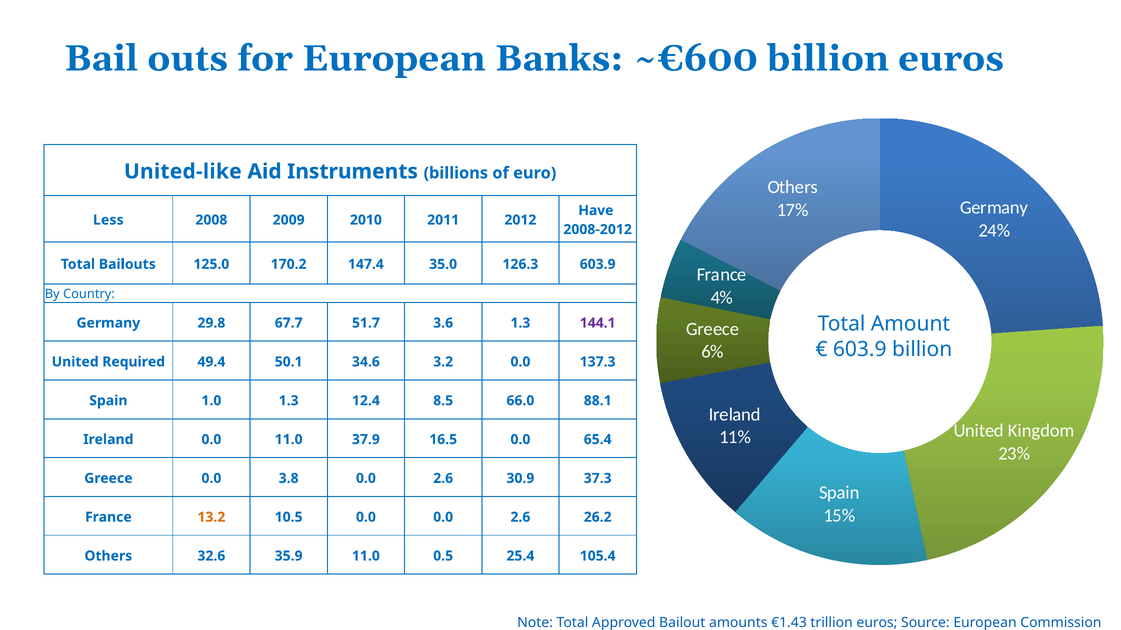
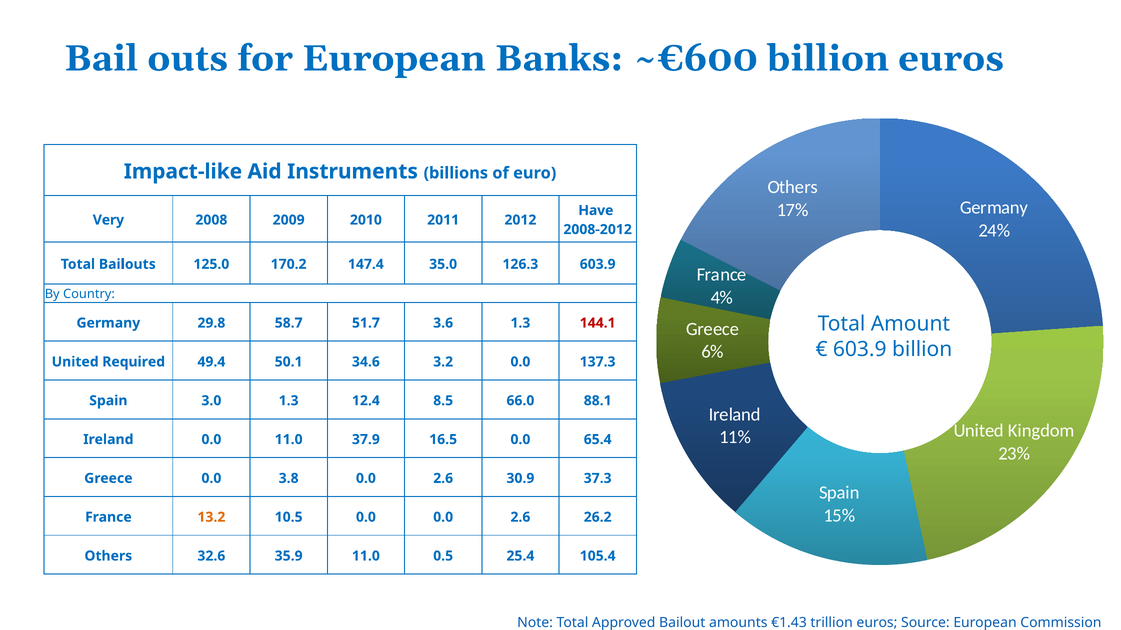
United-like: United-like -> Impact-like (183, 172)
Less: Less -> Very (108, 220)
67.7: 67.7 -> 58.7 (289, 323)
144.1 colour: purple -> red (598, 323)
1.0: 1.0 -> 3.0 (211, 401)
